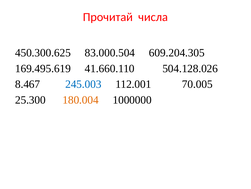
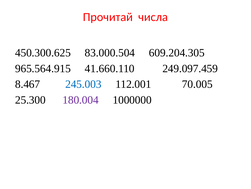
169.495.619: 169.495.619 -> 965.564.915 (43, 68)
504.128.026: 504.128.026 -> 249.097.459 (190, 68)
180.004 colour: orange -> purple (81, 100)
